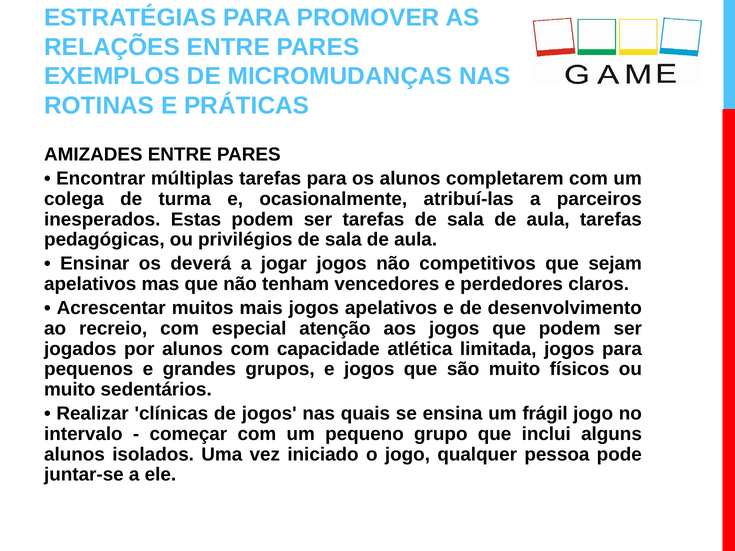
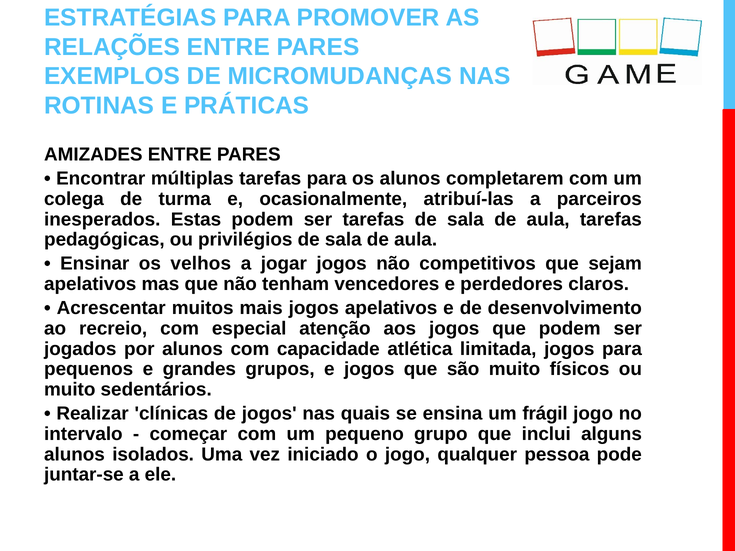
deverá: deverá -> velhos (201, 264)
